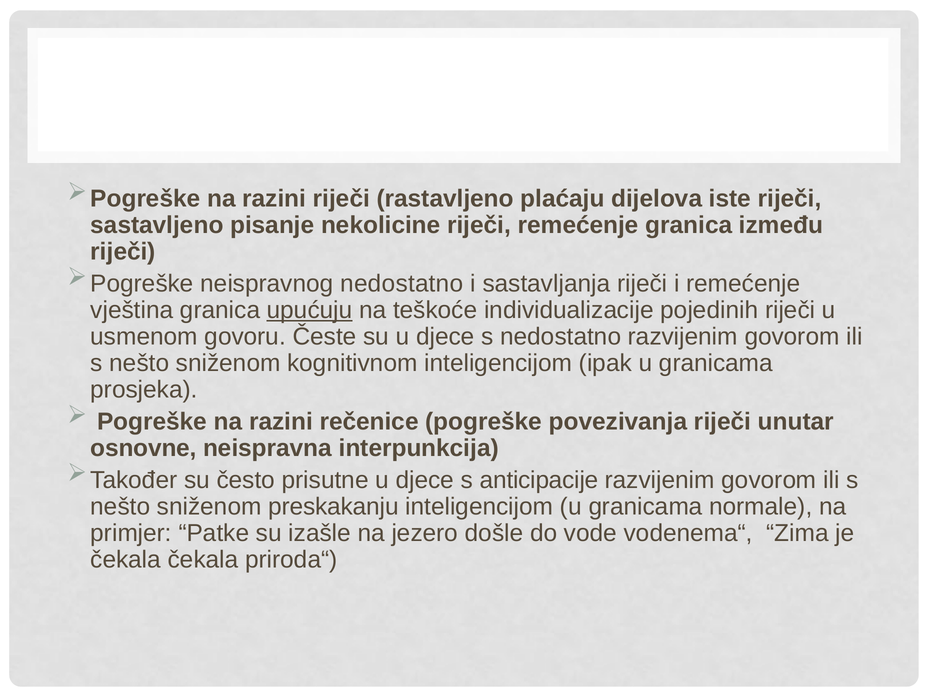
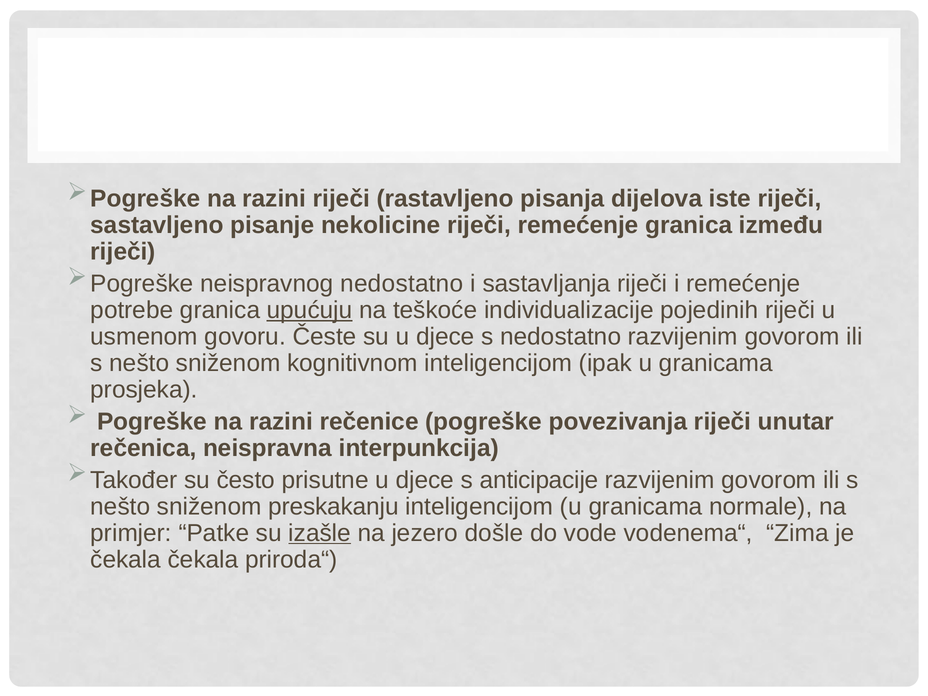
plaćaju: plaćaju -> pisanja (562, 199)
vještina: vještina -> potrebe (132, 310)
osnovne: osnovne -> rečenica (143, 448)
izašle underline: none -> present (320, 533)
